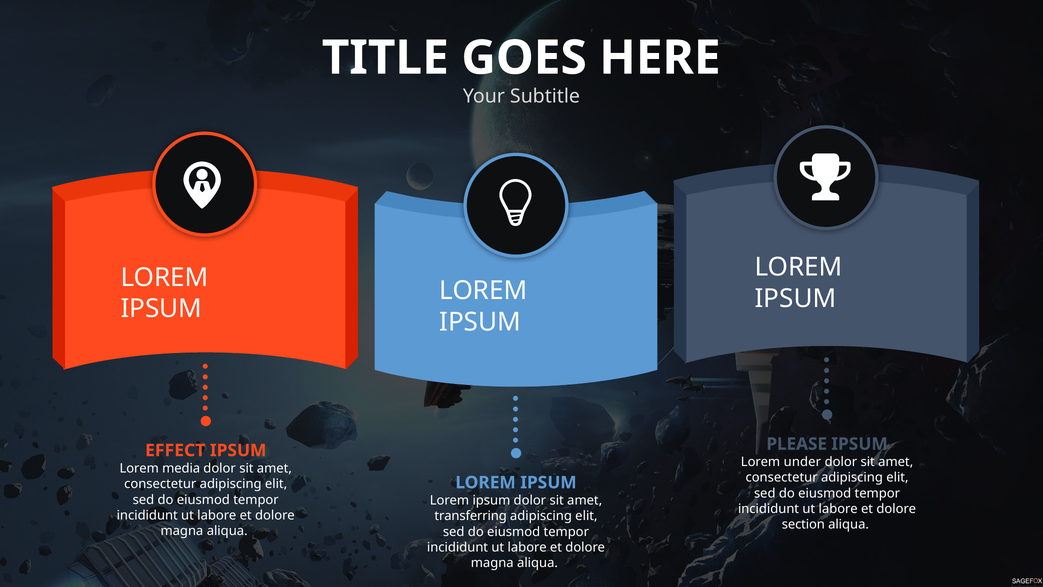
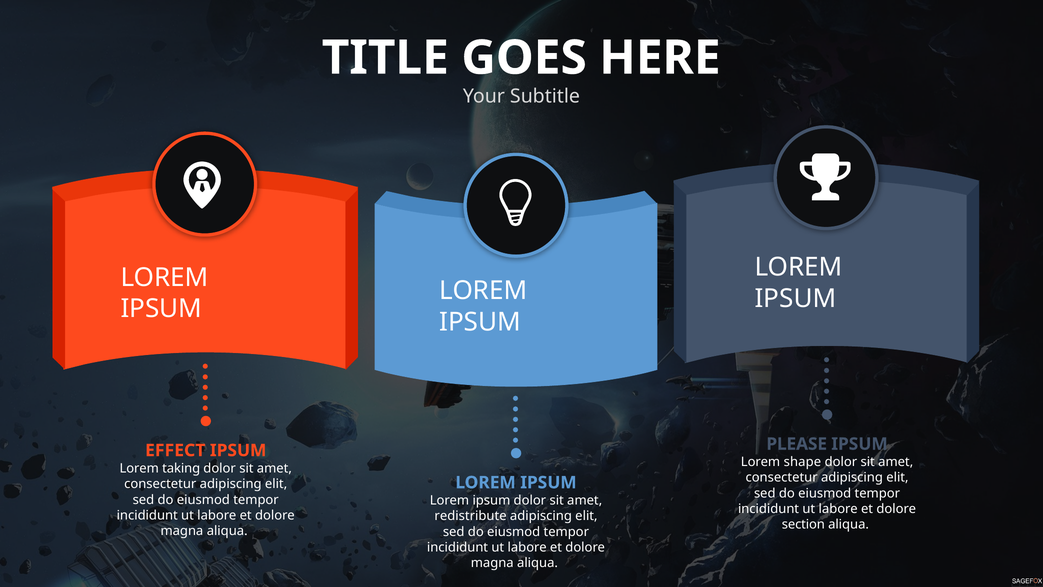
under: under -> shape (802, 462)
media: media -> taking (181, 468)
transferring: transferring -> redistribute (471, 516)
